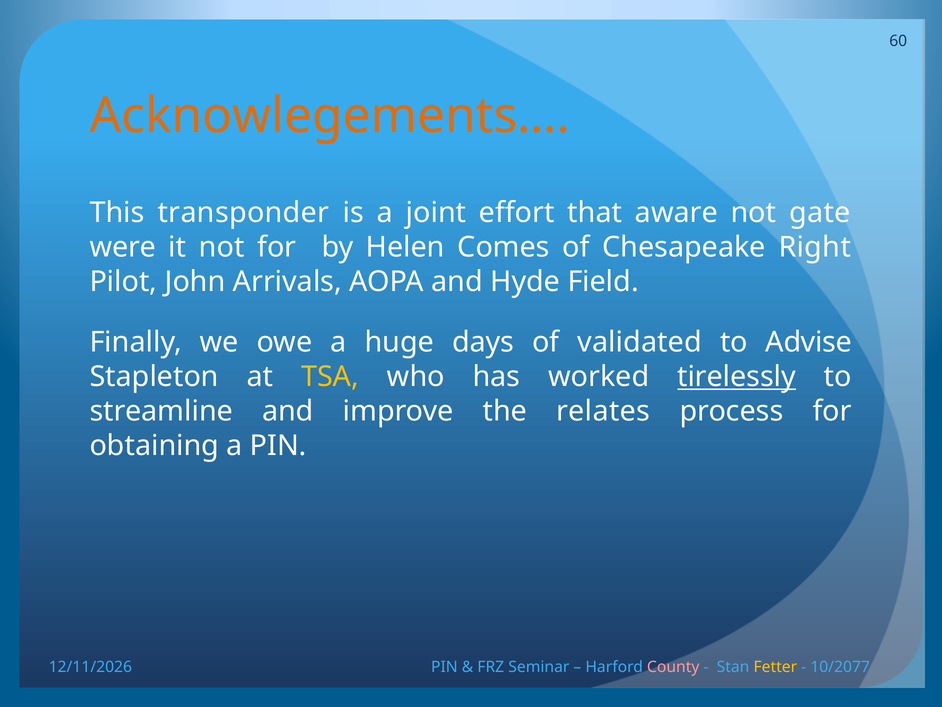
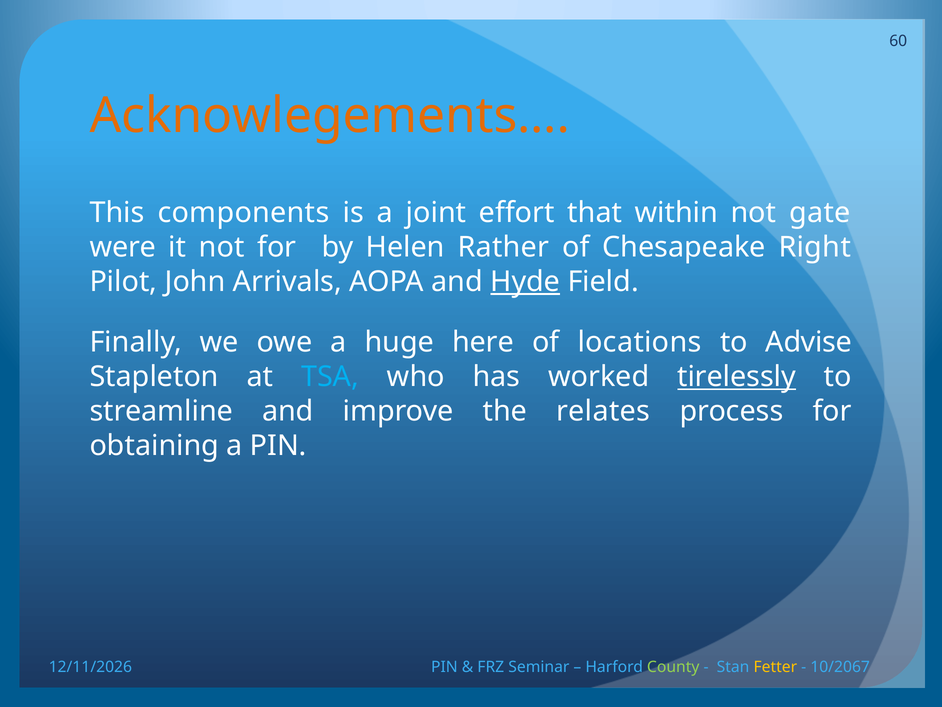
transponder: transponder -> components (243, 212)
aware: aware -> within (676, 212)
Comes: Comes -> Rather (503, 247)
Hyde underline: none -> present (525, 281)
days: days -> here (483, 342)
validated: validated -> locations (640, 342)
TSA colour: yellow -> light blue (330, 377)
County colour: pink -> light green (673, 666)
10/2077: 10/2077 -> 10/2067 (840, 666)
